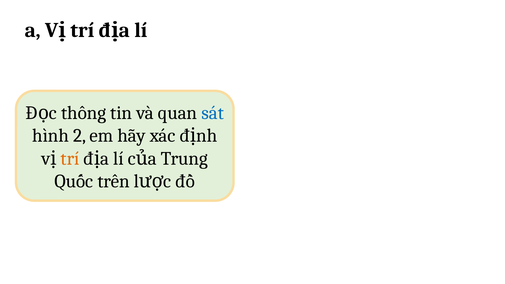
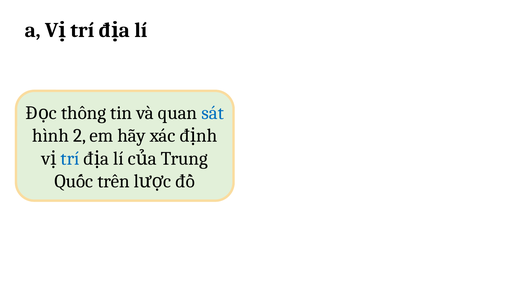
trí colour: orange -> blue (70, 158)
